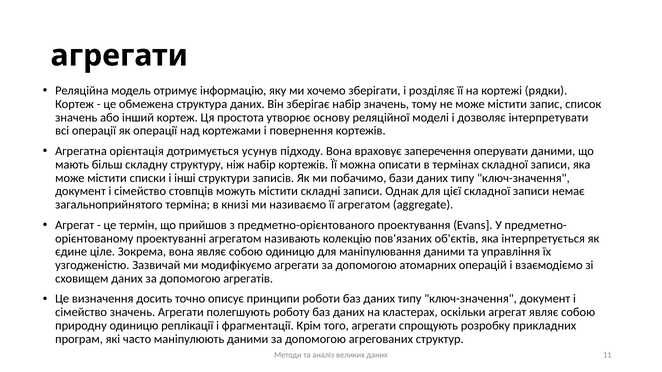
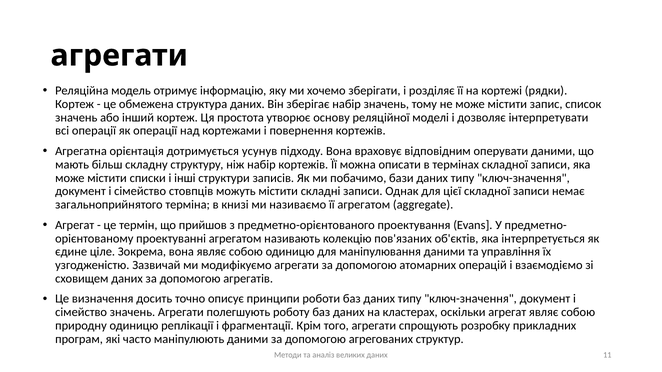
заперечення: заперечення -> відповідним (438, 151)
